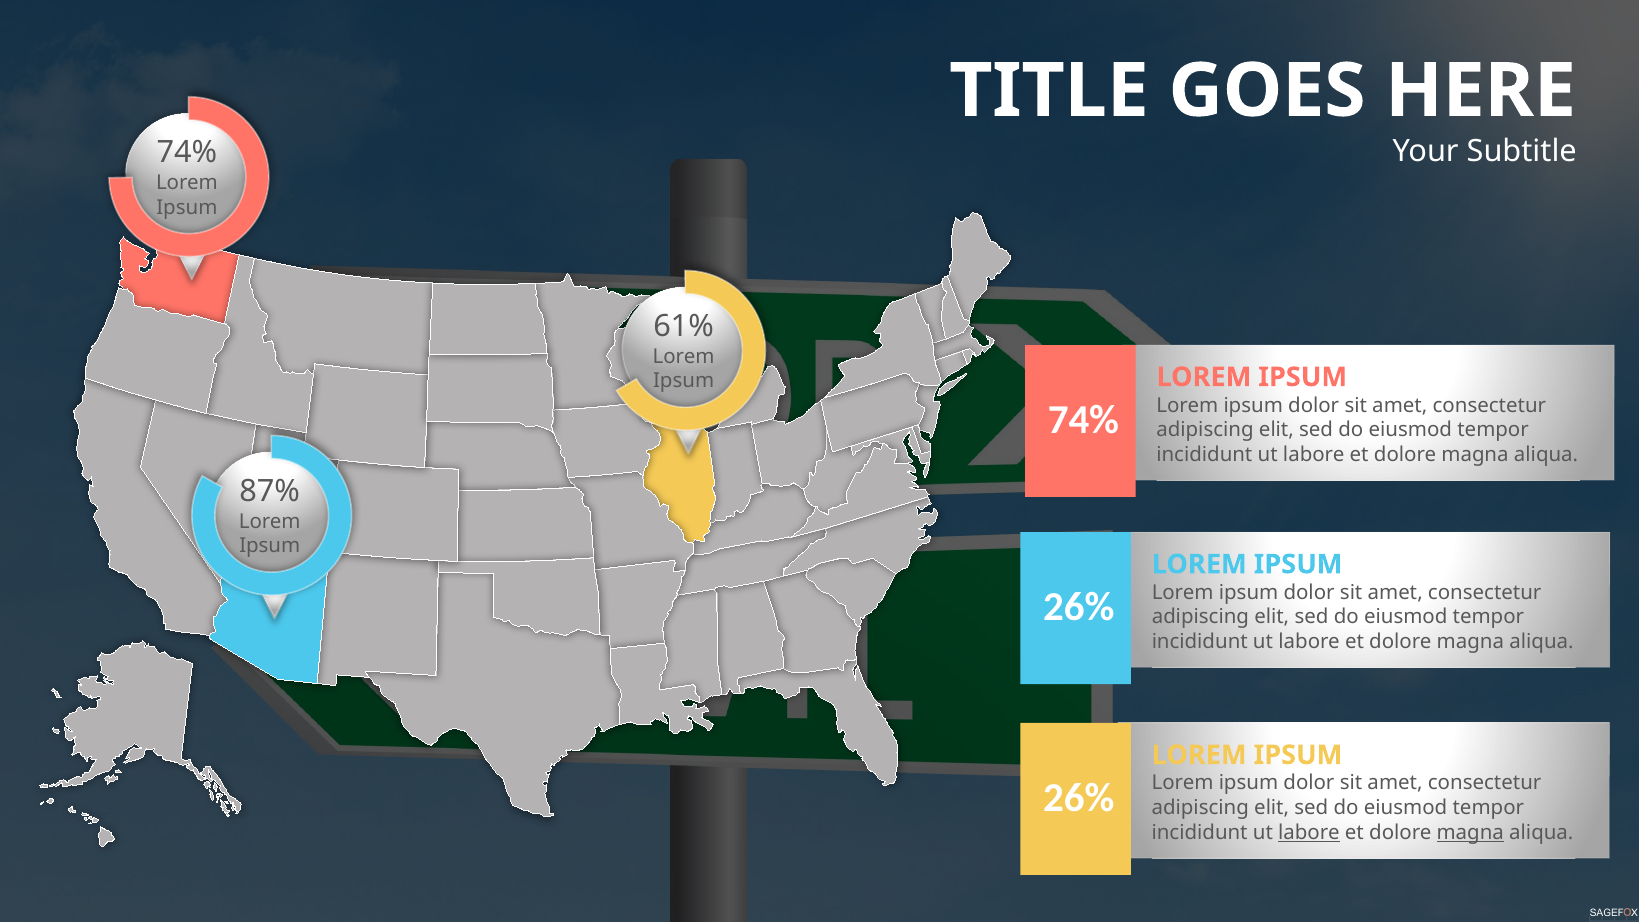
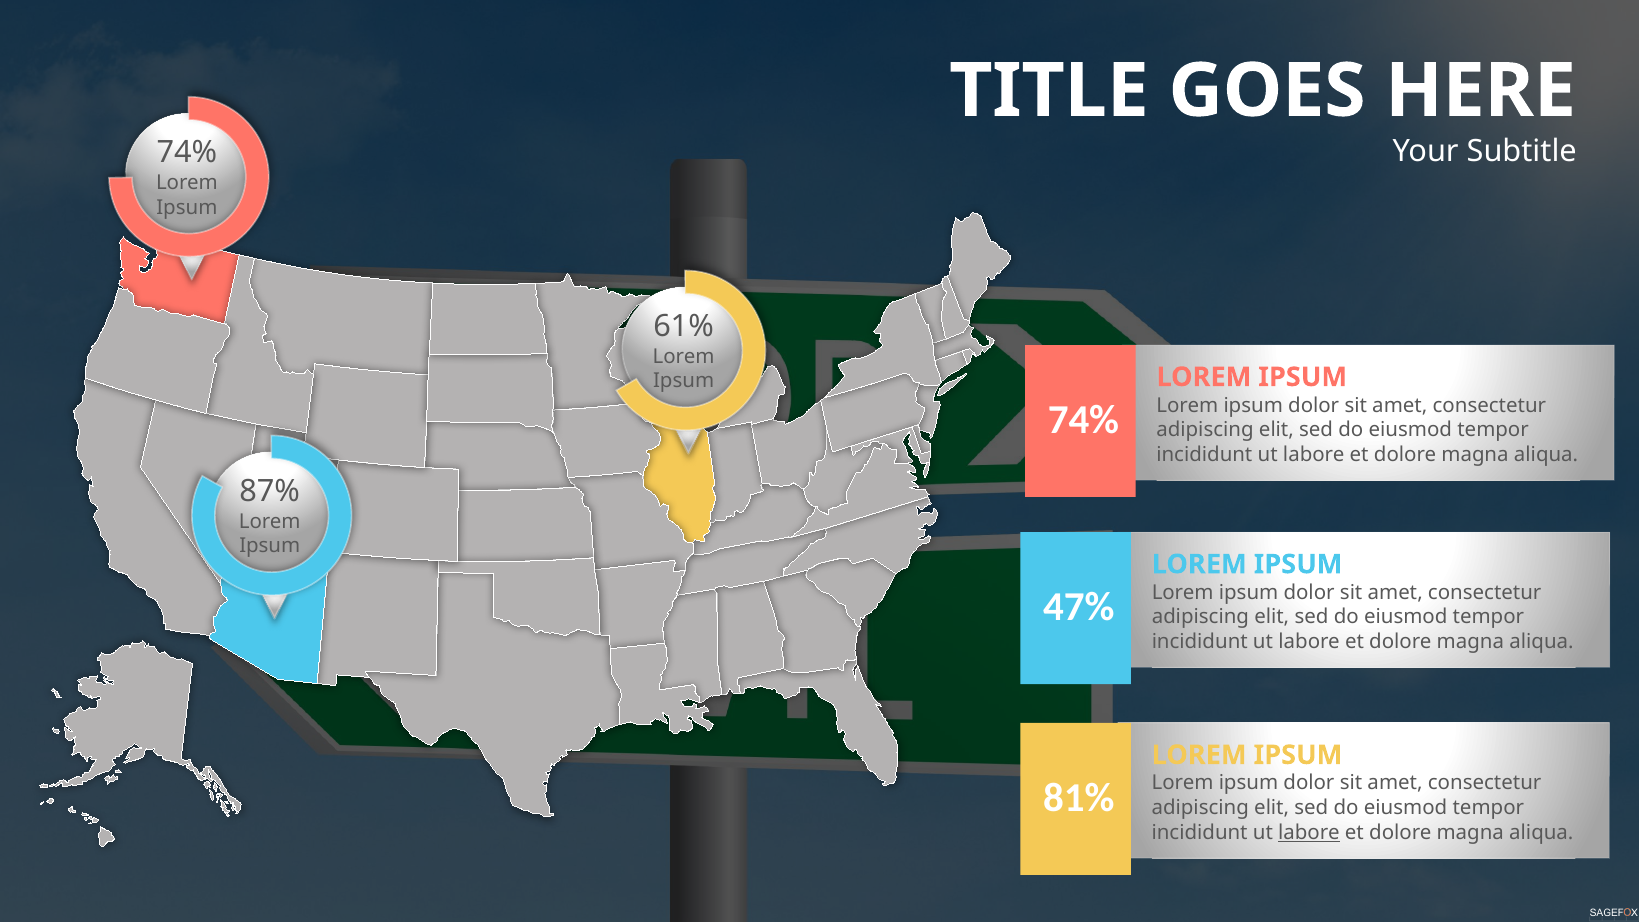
26%: 26% -> 47% (1079, 607)
26%: 26% -> 81% (1079, 798)
magna underline: present -> none (1470, 832)
